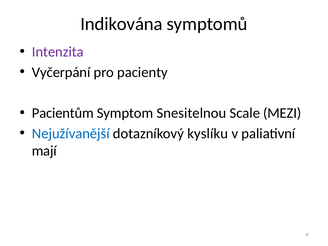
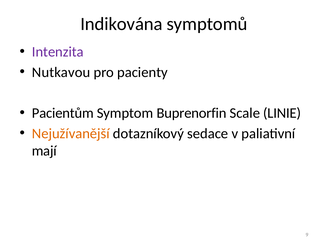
Vyčerpání: Vyčerpání -> Nutkavou (61, 72)
Snesitelnou: Snesitelnou -> Buprenorfin (192, 113)
MEZI: MEZI -> LINIE (282, 113)
Nejužívanější colour: blue -> orange (71, 133)
kyslíku: kyslíku -> sedace (208, 133)
